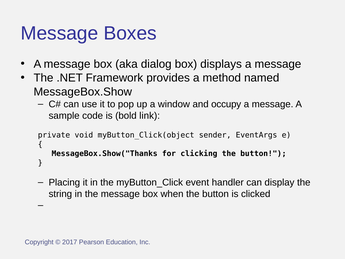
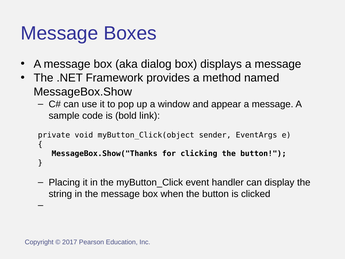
occupy: occupy -> appear (226, 104)
